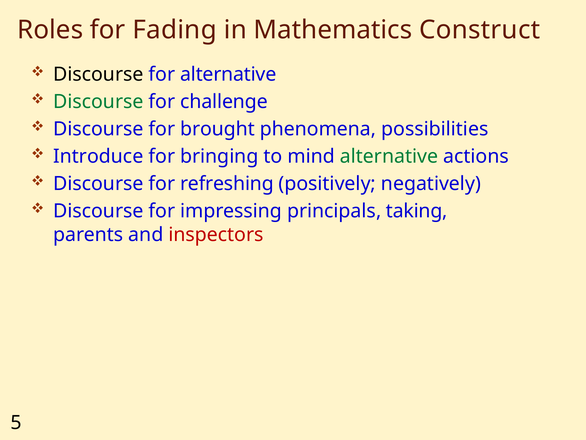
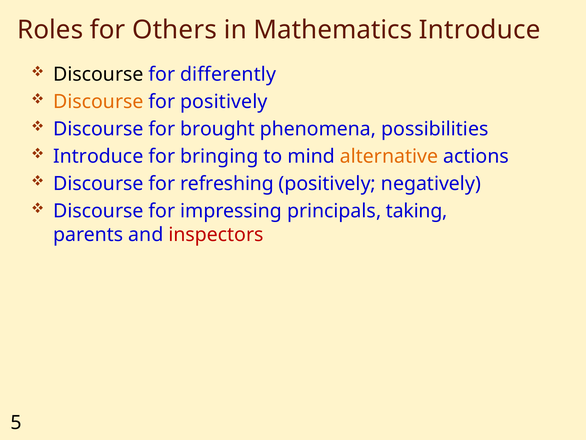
Fading: Fading -> Others (175, 30)
Mathematics Construct: Construct -> Introduce (480, 30)
for alternative: alternative -> differently (228, 74)
Discourse colour: green -> orange (98, 102)
for challenge: challenge -> positively (224, 102)
alternative colour: green -> orange (389, 156)
